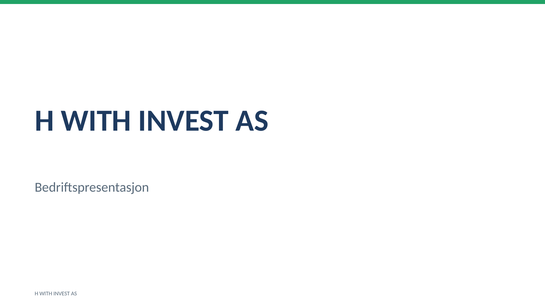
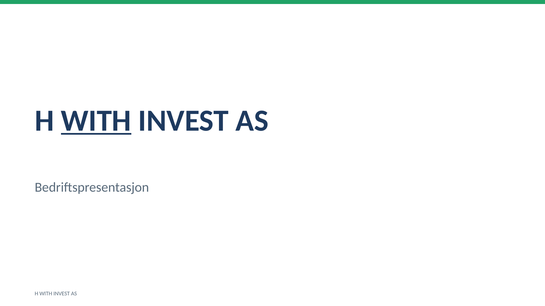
WITH underline: none -> present (96, 121)
